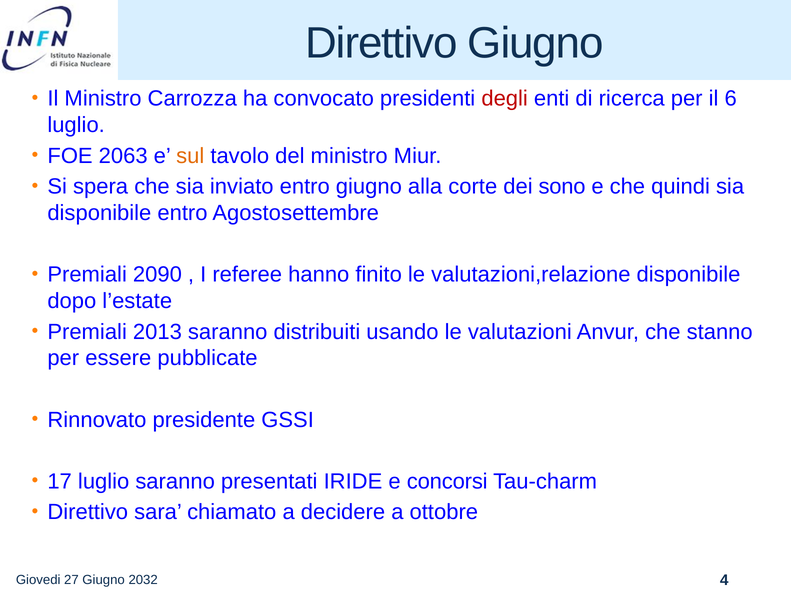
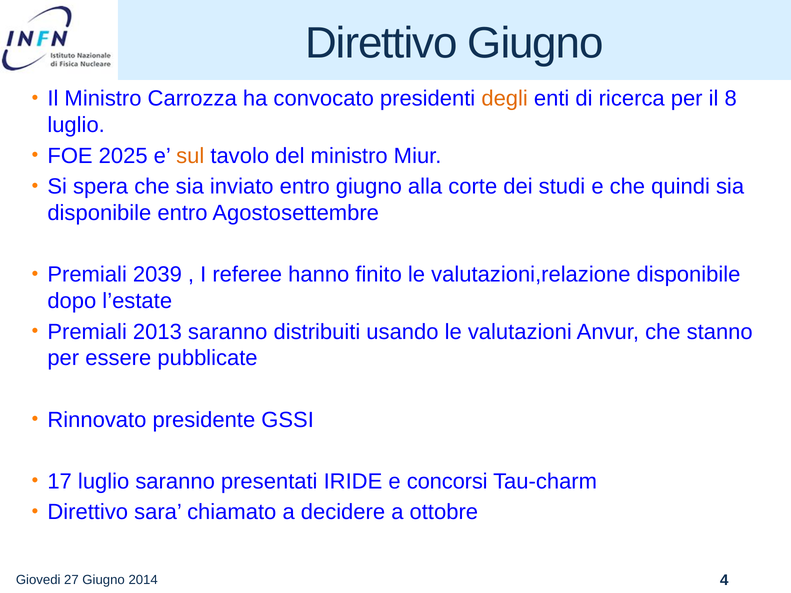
degli colour: red -> orange (505, 99)
6: 6 -> 8 (731, 99)
2063: 2063 -> 2025 (123, 156)
sono: sono -> studi (562, 187)
2090: 2090 -> 2039 (157, 275)
2032: 2032 -> 2014 (143, 580)
